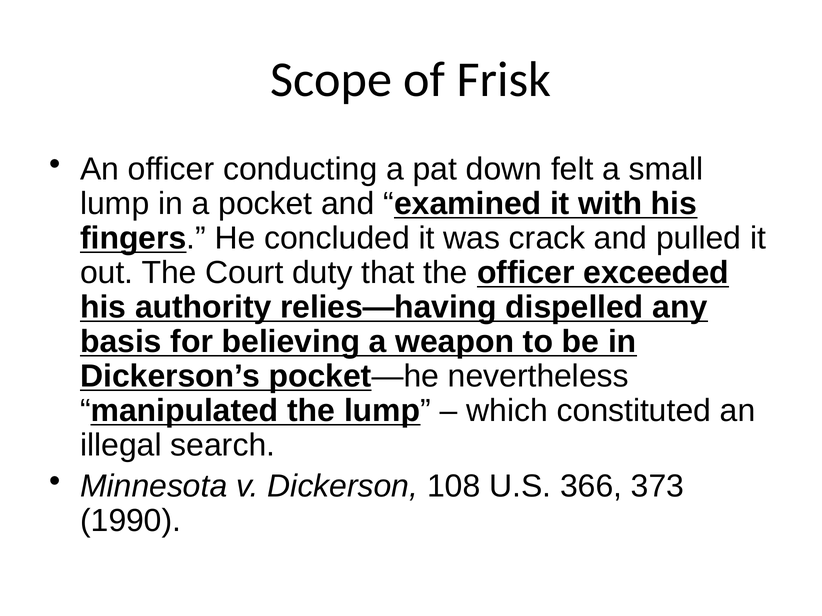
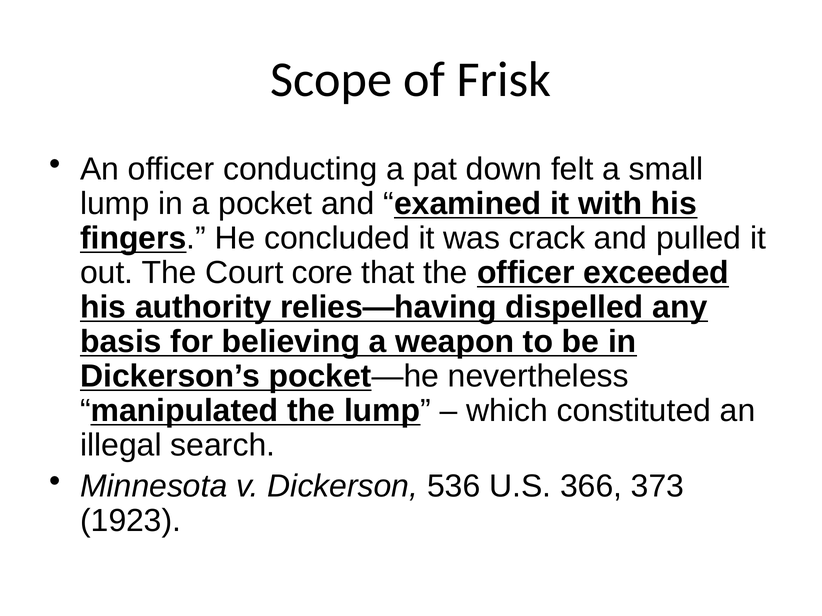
duty: duty -> core (322, 273)
108: 108 -> 536 (454, 487)
1990: 1990 -> 1923 (131, 521)
